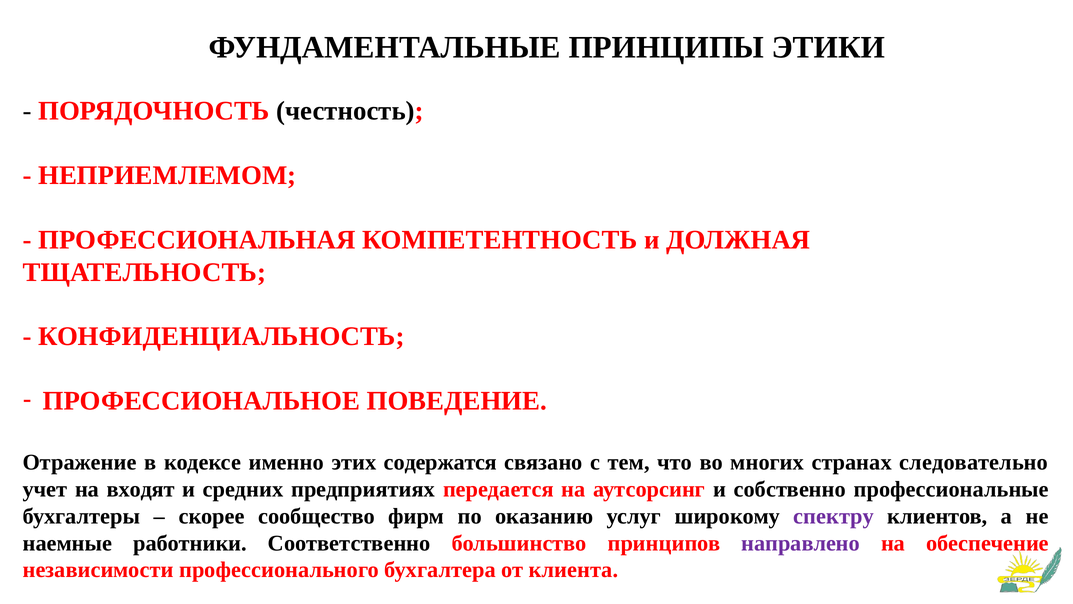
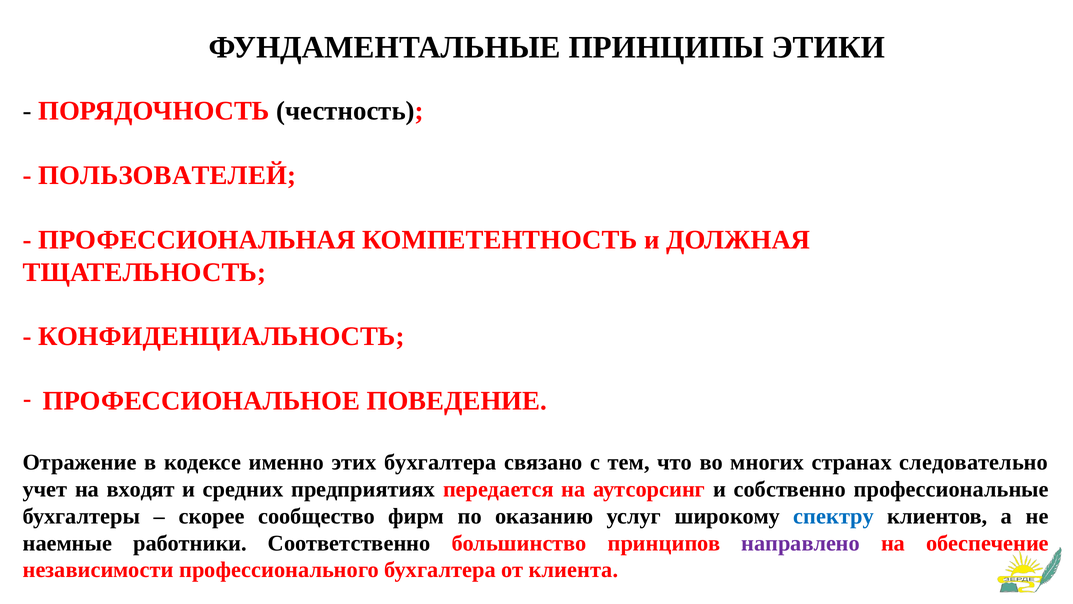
НЕПРИЕМЛЕМОМ: НЕПРИЕМЛЕМОМ -> ПОЛЬЗОВАТЕЛЕЙ (167, 175)
этих содержатся: содержатся -> бухгалтера (440, 462)
спектру colour: purple -> blue (834, 516)
